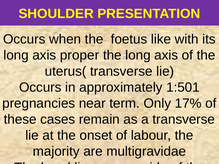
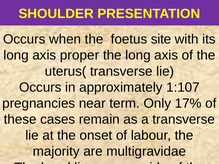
like: like -> site (161, 39)
1:501: 1:501 -> 1:107 (183, 87)
